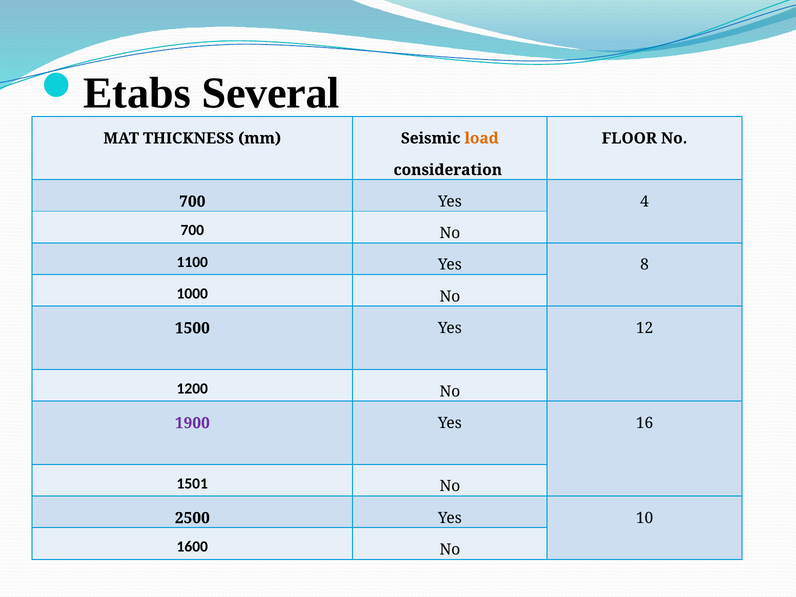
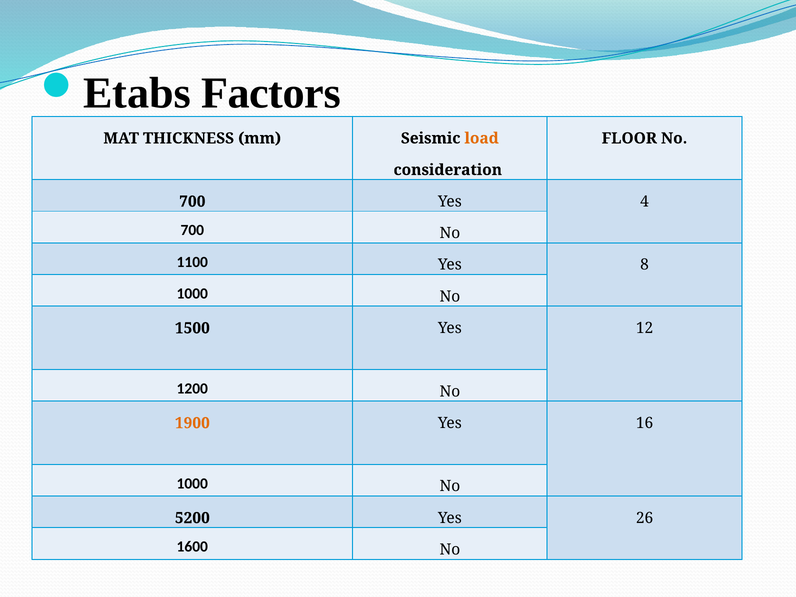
Several: Several -> Factors (271, 93)
1900 colour: purple -> orange (192, 423)
1501: 1501 -> 1000 (192, 483)
2500: 2500 -> 5200 (192, 518)
10: 10 -> 26 (645, 518)
